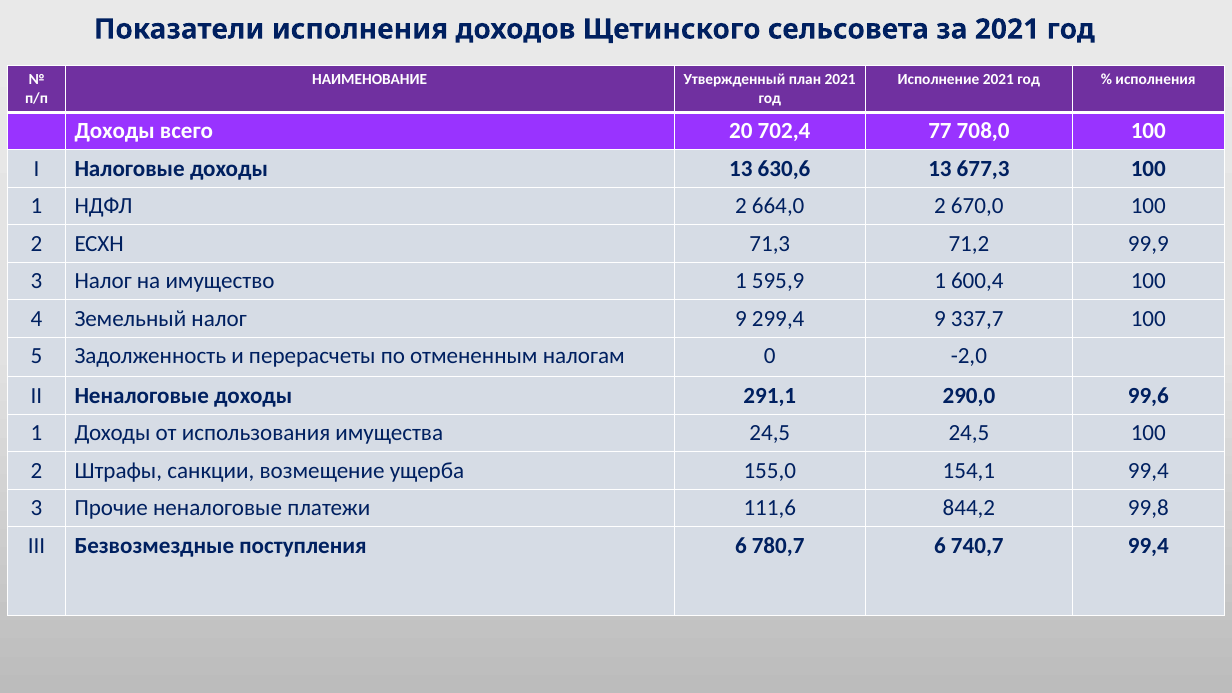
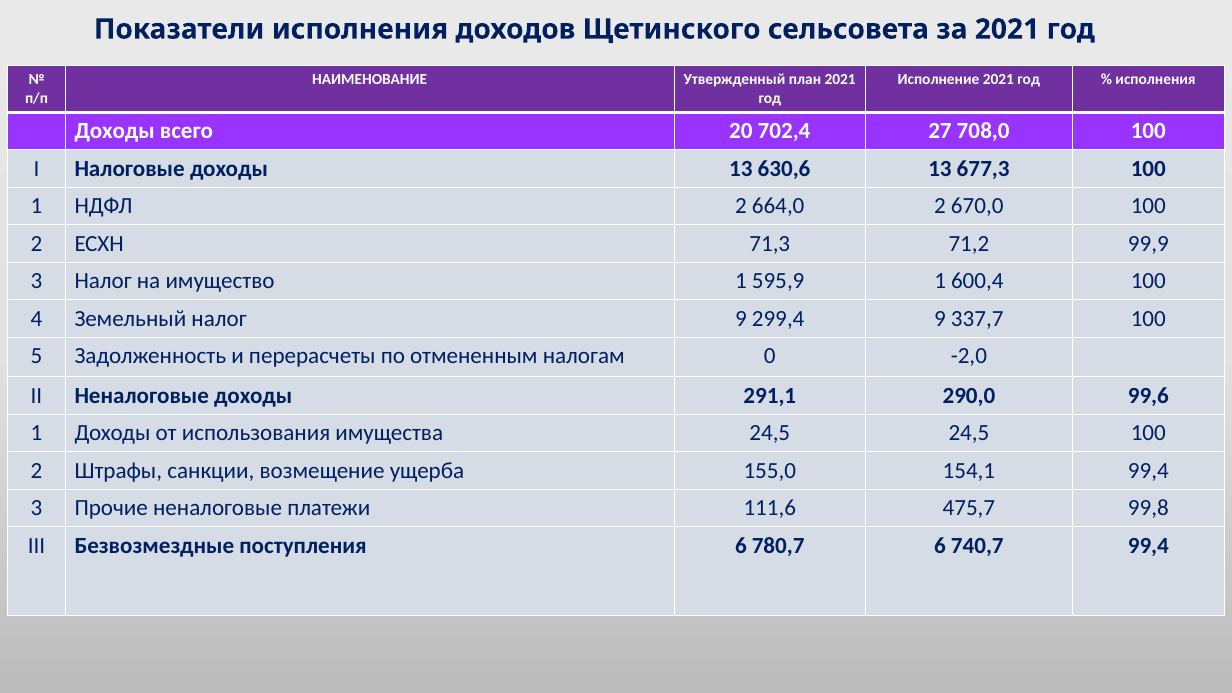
77: 77 -> 27 (940, 131)
844,2: 844,2 -> 475,7 (969, 508)
